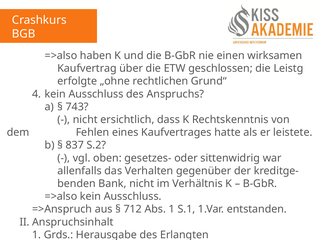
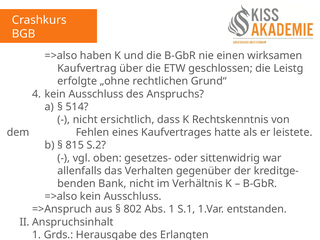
743: 743 -> 514 (77, 107)
837: 837 -> 815 (75, 145)
712: 712 -> 802 (133, 209)
